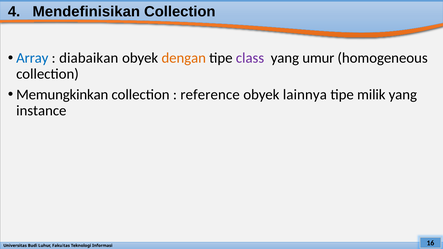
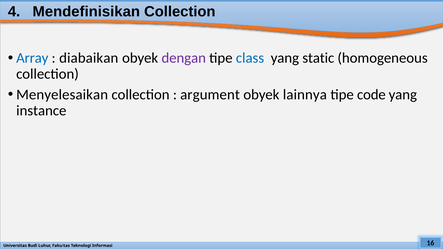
dengan colour: orange -> purple (184, 58)
class colour: purple -> blue (250, 58)
umur: umur -> static (318, 58)
Memungkinkan: Memungkinkan -> Menyelesaikan (62, 95)
reference: reference -> argument (210, 95)
milik: milik -> code (371, 95)
